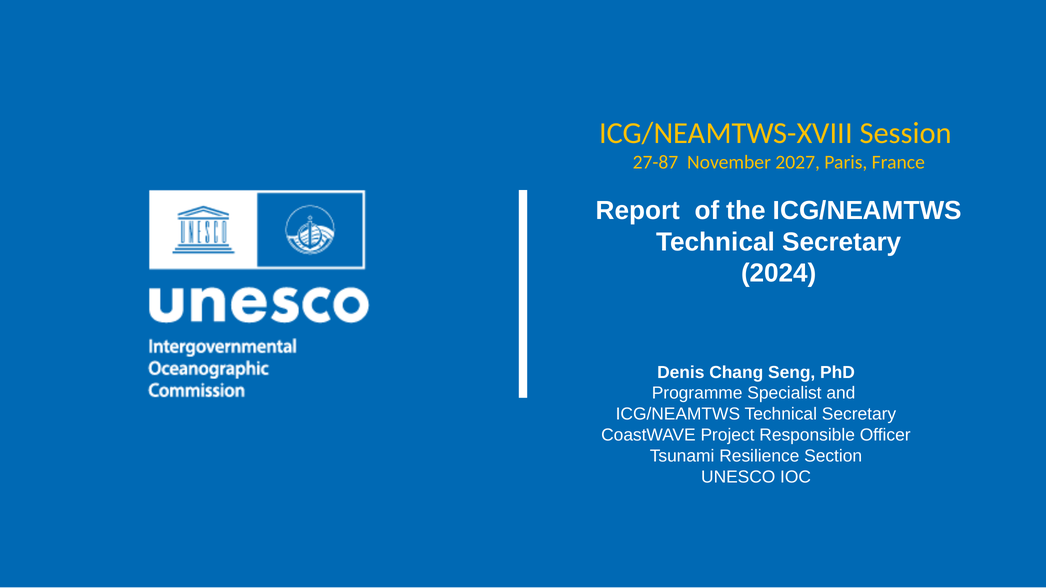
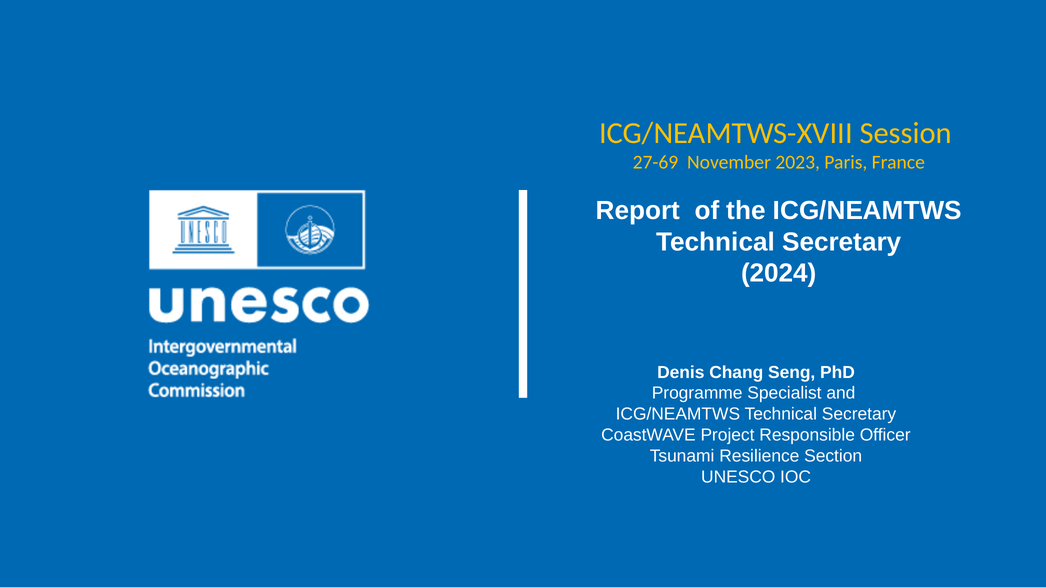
27-87: 27-87 -> 27-69 (655, 162)
2027: 2027 -> 2023 (798, 162)
